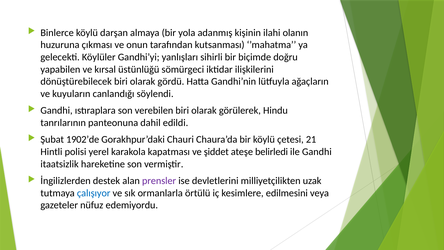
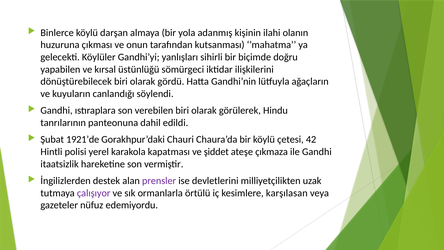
1902’de: 1902’de -> 1921’de (83, 139)
21: 21 -> 42 (311, 139)
belirledi: belirledi -> çıkmaza (272, 152)
çalışıyor colour: blue -> purple (94, 193)
edilmesini: edilmesini -> karşılasan (287, 193)
